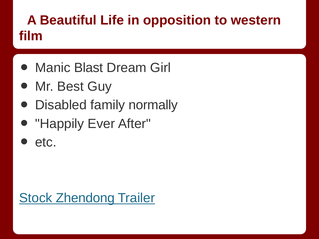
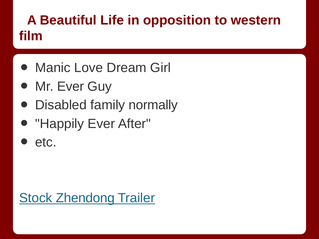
Blast: Blast -> Love (89, 68)
Mr Best: Best -> Ever (71, 87)
